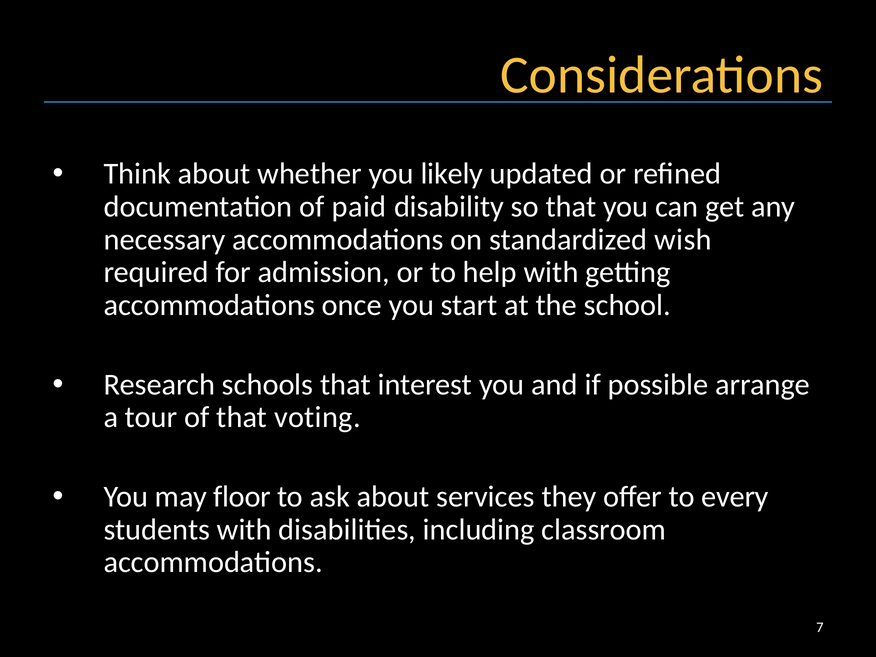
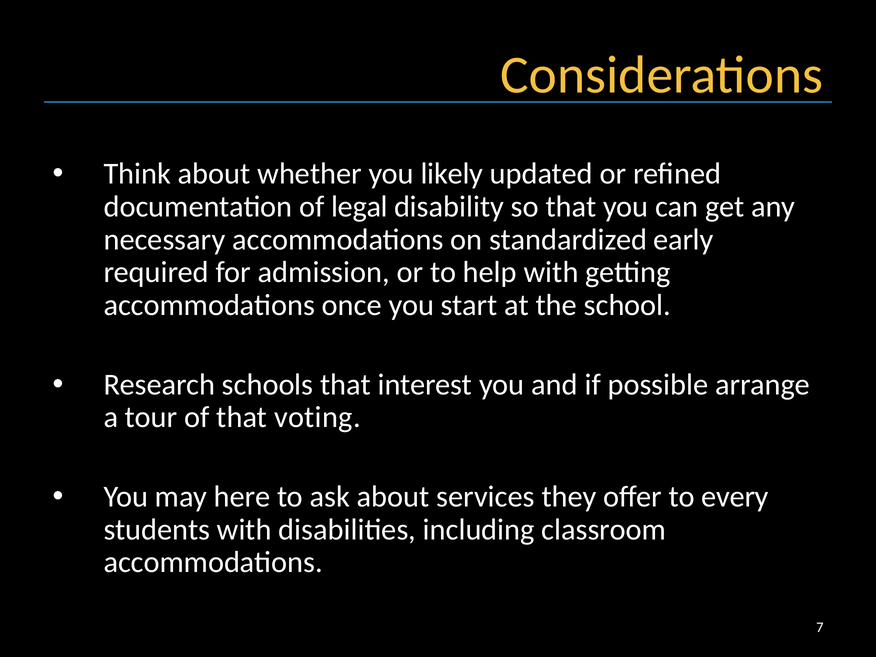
paid: paid -> legal (359, 207)
wish: wish -> early (683, 240)
floor: floor -> here (242, 497)
